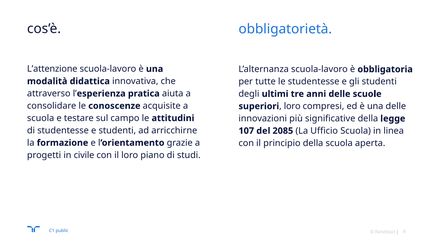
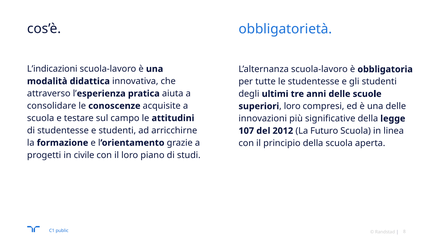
L’attenzione: L’attenzione -> L’indicazioni (52, 69)
2085: 2085 -> 2012 (283, 131)
Ufficio: Ufficio -> Futuro (324, 131)
